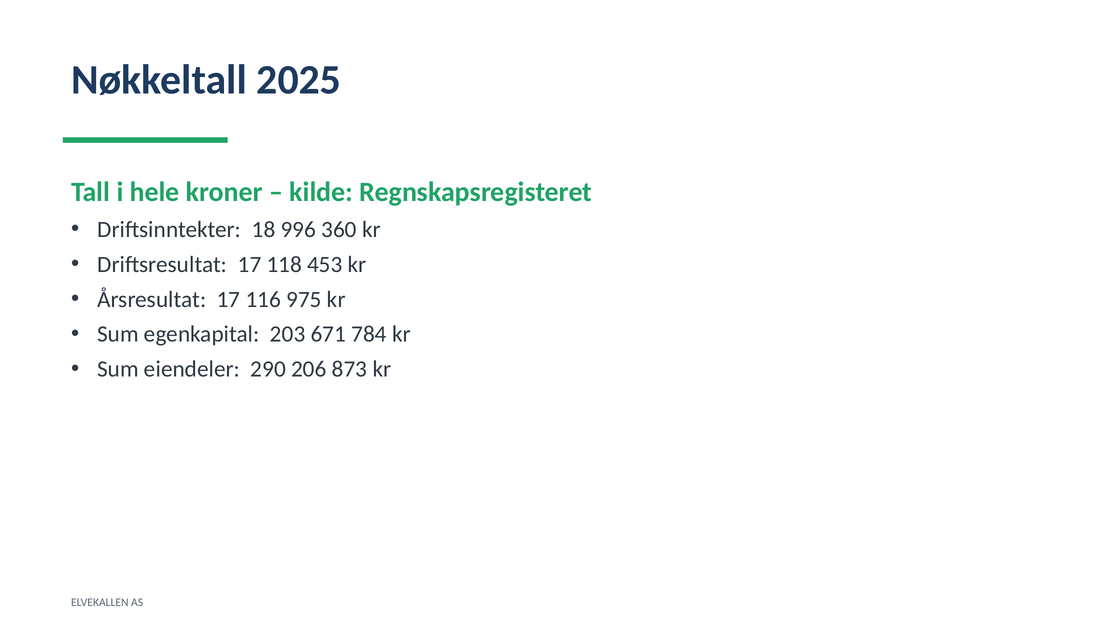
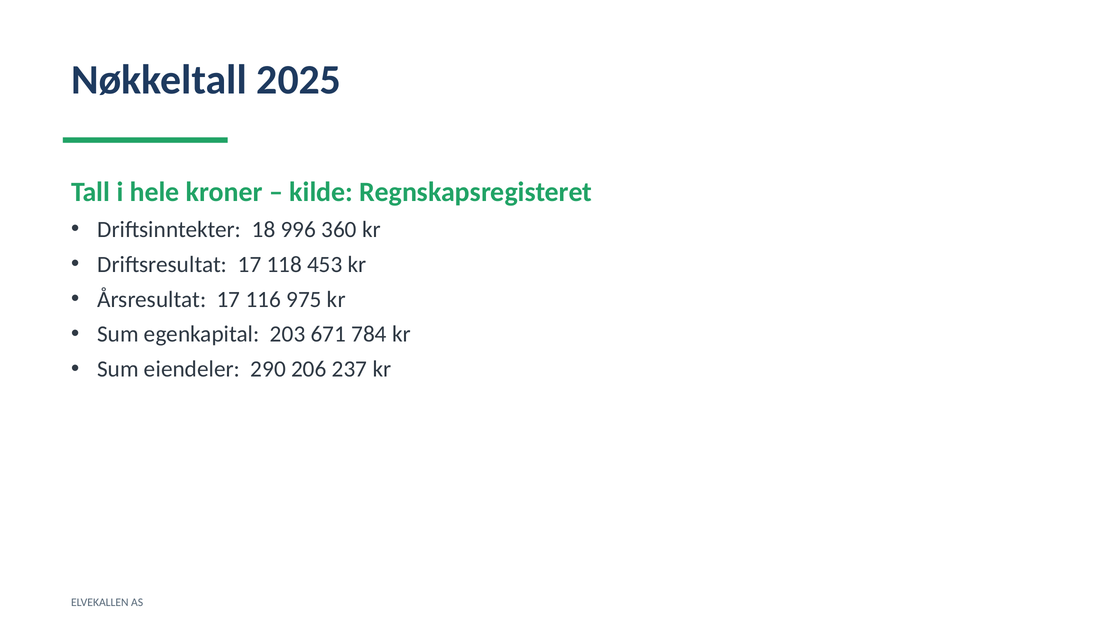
873: 873 -> 237 (349, 369)
